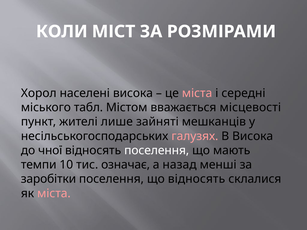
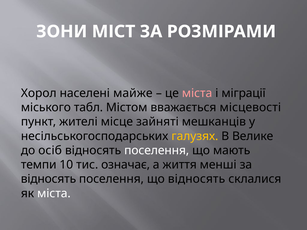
КОЛИ: КОЛИ -> ЗОНИ (62, 32)
населені висока: висока -> майже (133, 93)
середні: середні -> міграції (244, 93)
лише: лише -> місце (117, 122)
галузях colour: pink -> yellow (195, 136)
В Висока: Висока -> Велике (253, 136)
чної: чної -> осіб (50, 151)
назад: назад -> життя (180, 165)
заробітки: заробітки -> відносять (48, 179)
міста colour: pink -> white (54, 194)
